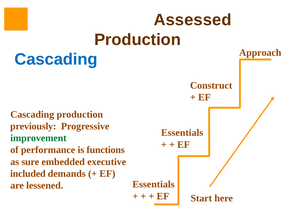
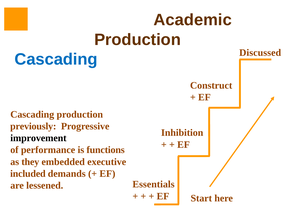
Assessed: Assessed -> Academic (193, 20)
Approach: Approach -> Discussed (260, 53)
Essentials: Essentials -> Inhibition (182, 133)
improvement colour: green -> black (38, 138)
sure: sure -> they (30, 162)
